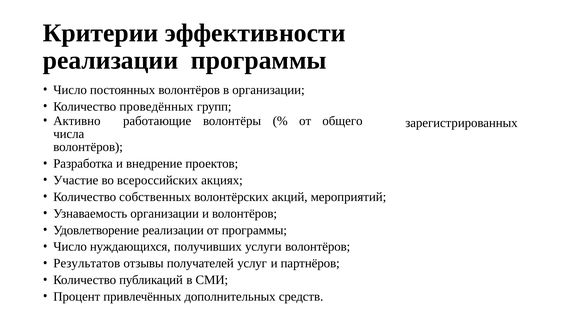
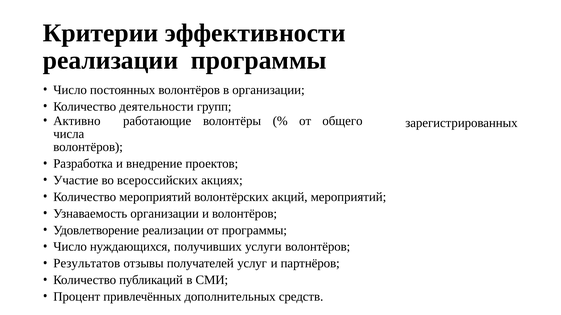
проведённых: проведённых -> деятельности (156, 107)
Количество собственных: собственных -> мероприятий (155, 197)
